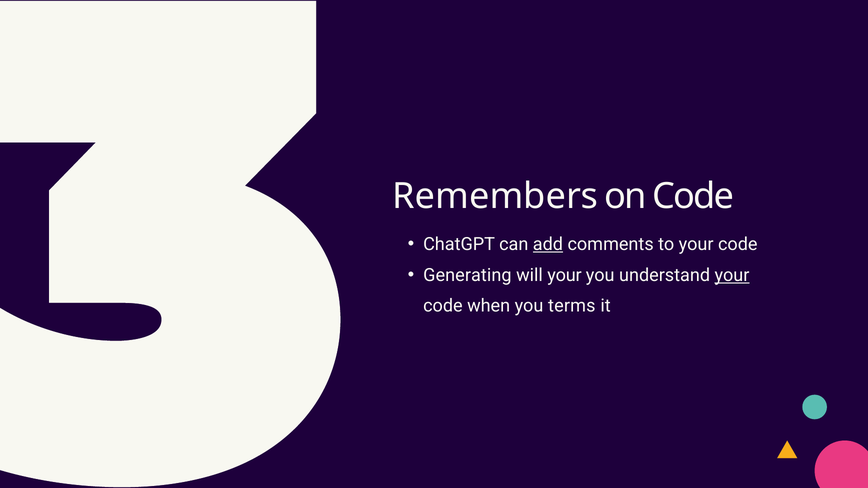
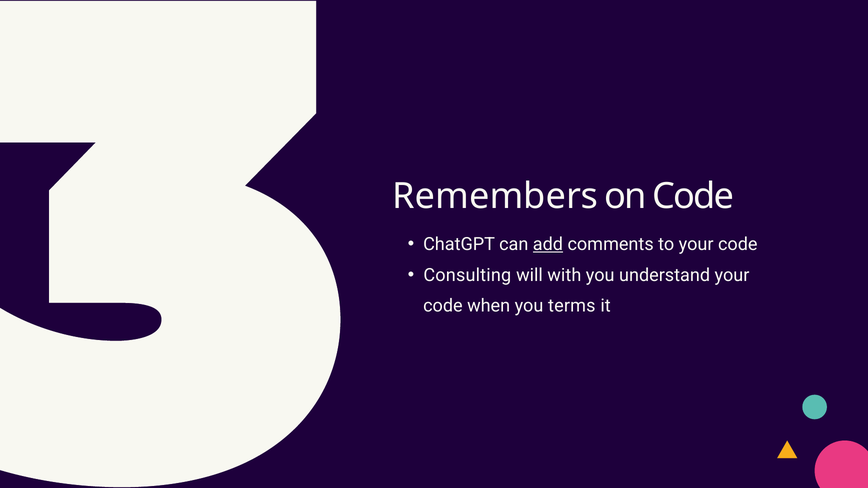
Generating: Generating -> Consulting (467, 275)
will your: your -> with (564, 275)
your underline: present -> none (732, 275)
